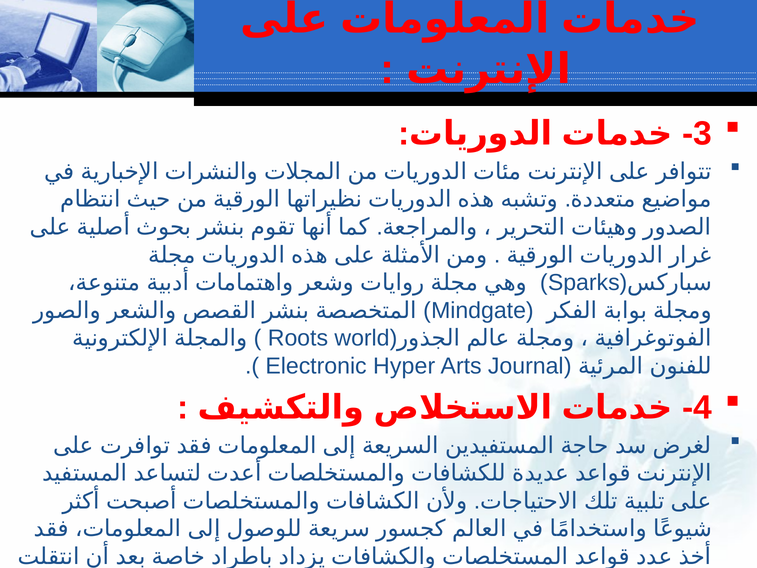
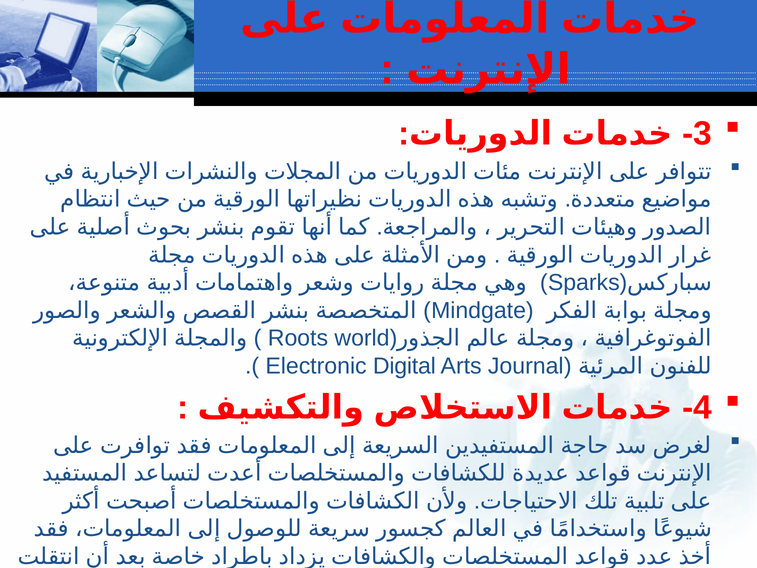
Hyper: Hyper -> Digital (404, 366)
